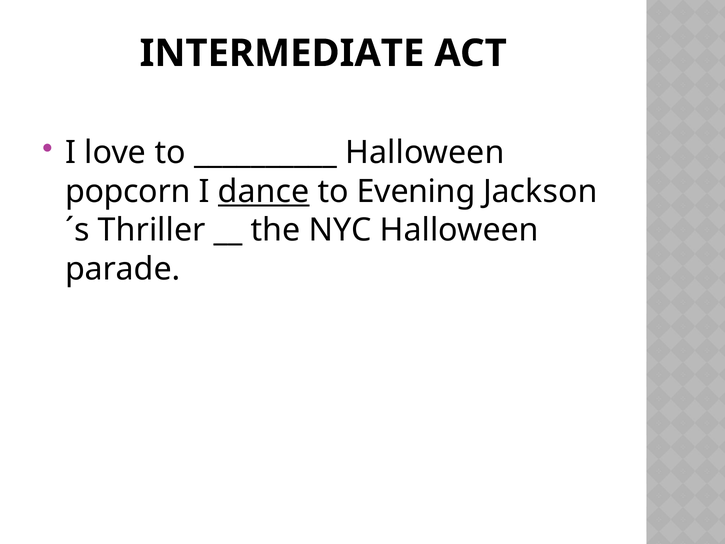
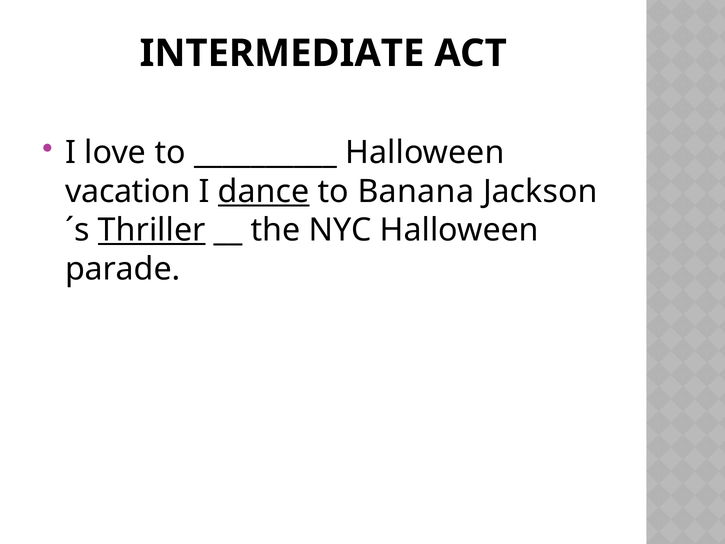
popcorn: popcorn -> vacation (128, 191)
Evening: Evening -> Banana (416, 191)
Thriller underline: none -> present (152, 230)
